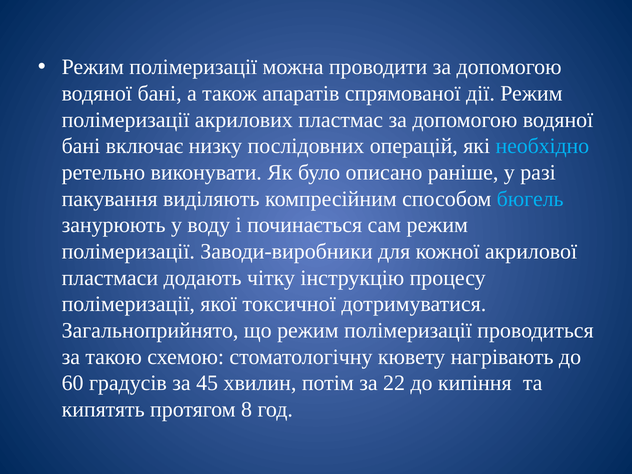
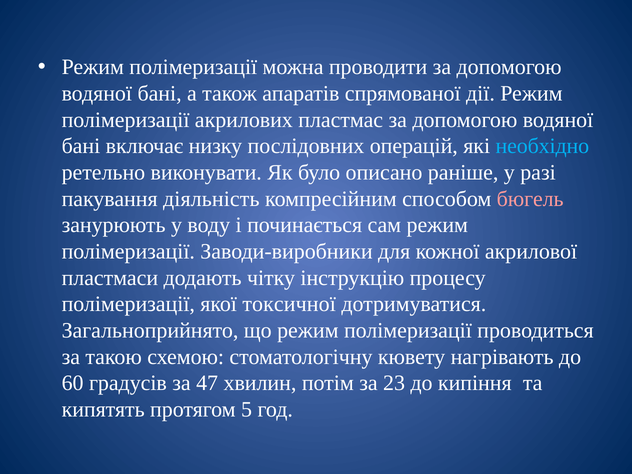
виділяють: виділяють -> діяльність (211, 199)
бюгель colour: light blue -> pink (530, 199)
45: 45 -> 47 (207, 383)
22: 22 -> 23 (394, 383)
8: 8 -> 5 (247, 409)
